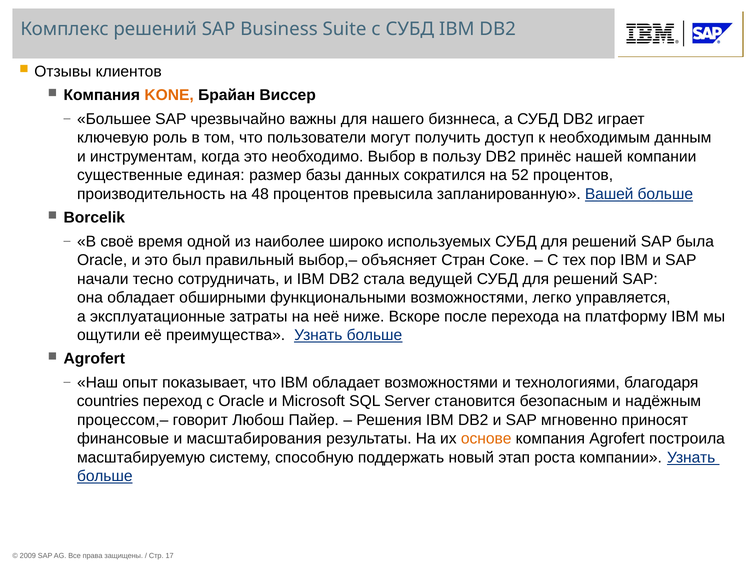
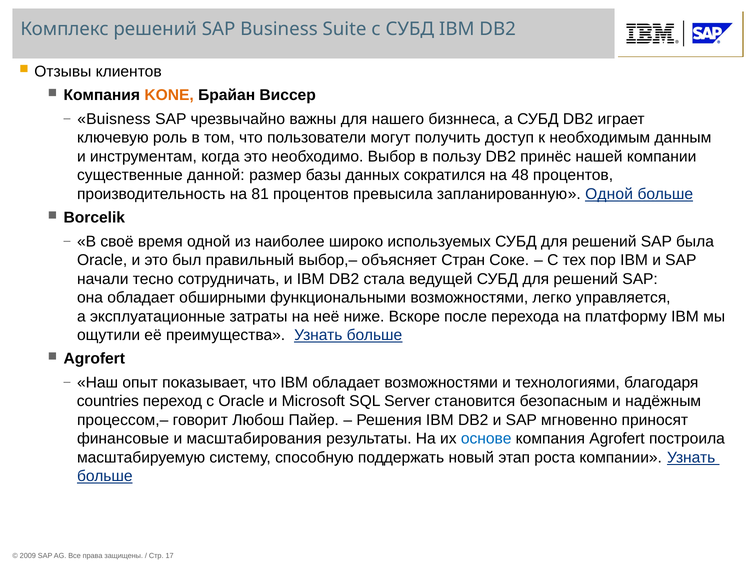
Большее: Большее -> Buisness (114, 119)
единая: единая -> данной (216, 175)
52: 52 -> 48 (520, 175)
48: 48 -> 81 (260, 194)
запланированную Вашей: Вашей -> Одной (609, 194)
основе colour: orange -> blue (486, 439)
